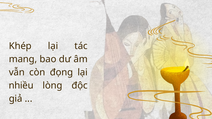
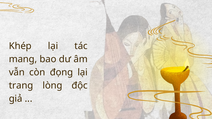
nhiều: nhiều -> trang (21, 86)
